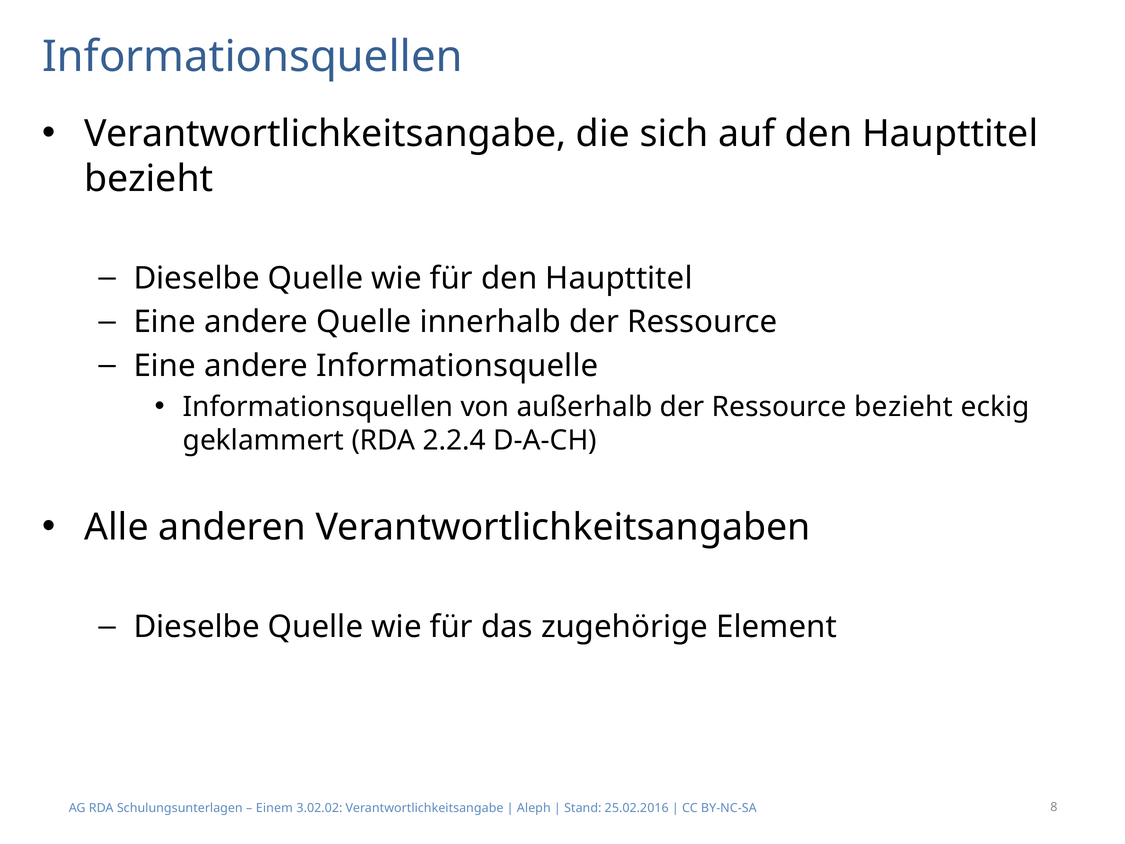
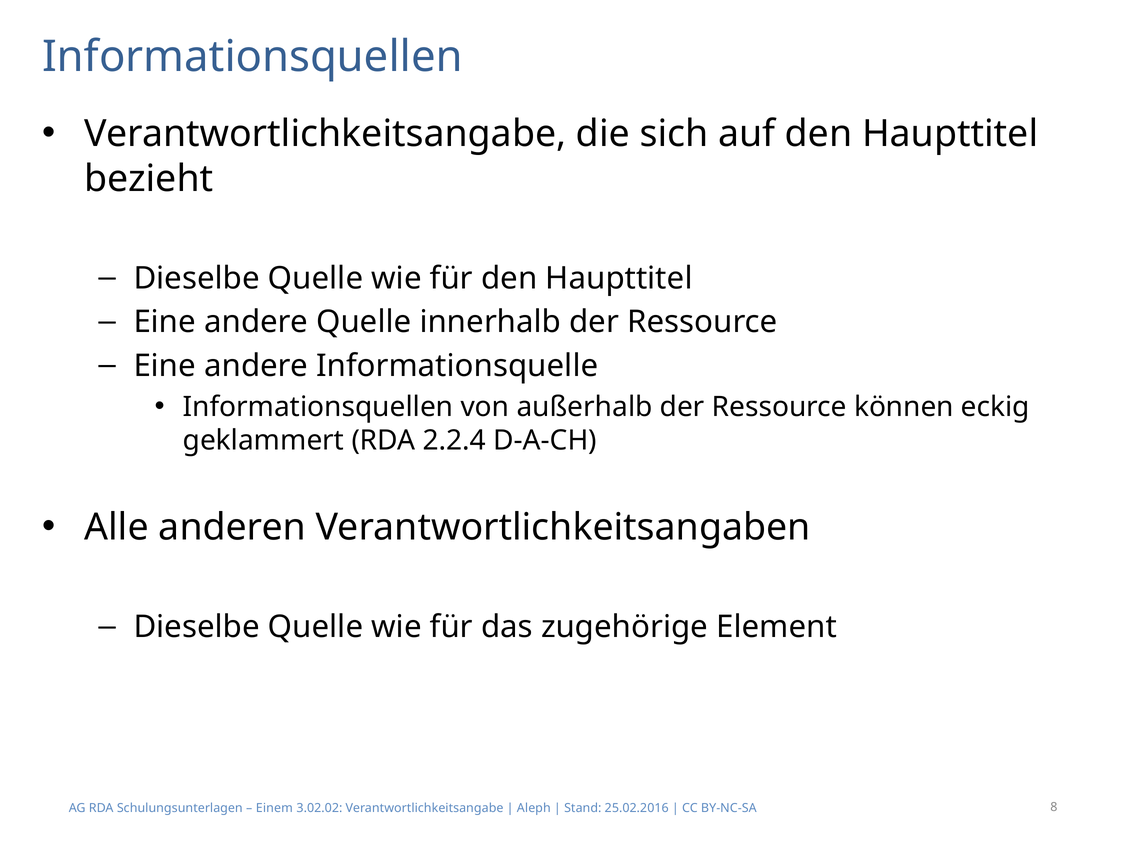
Ressource bezieht: bezieht -> können (904, 407)
